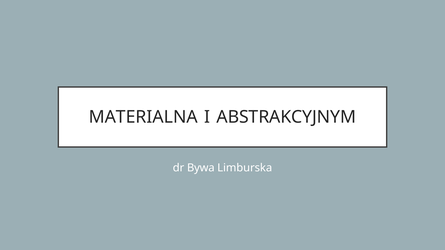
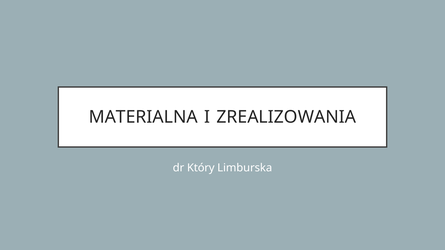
ABSTRAKCYJNYM: ABSTRAKCYJNYM -> ZREALIZOWANIA (286, 117)
Bywa: Bywa -> Który (201, 168)
